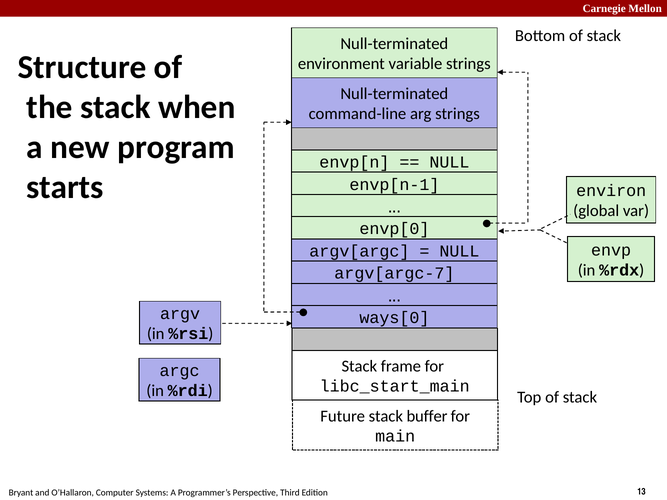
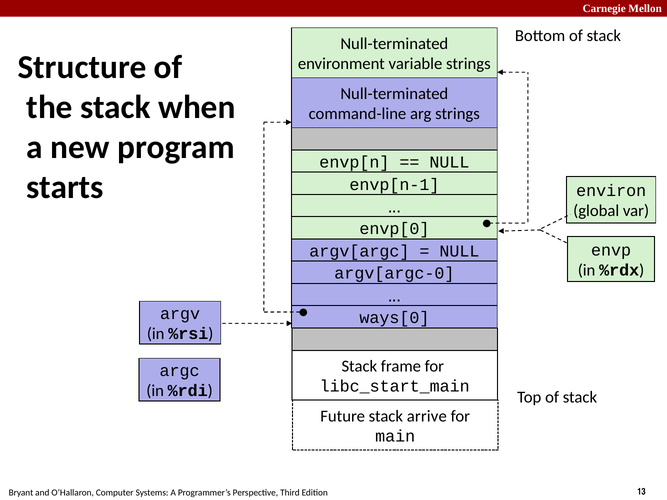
argv[argc-7: argv[argc-7 -> argv[argc-0 (394, 274)
buffer: buffer -> arrive (427, 416)
